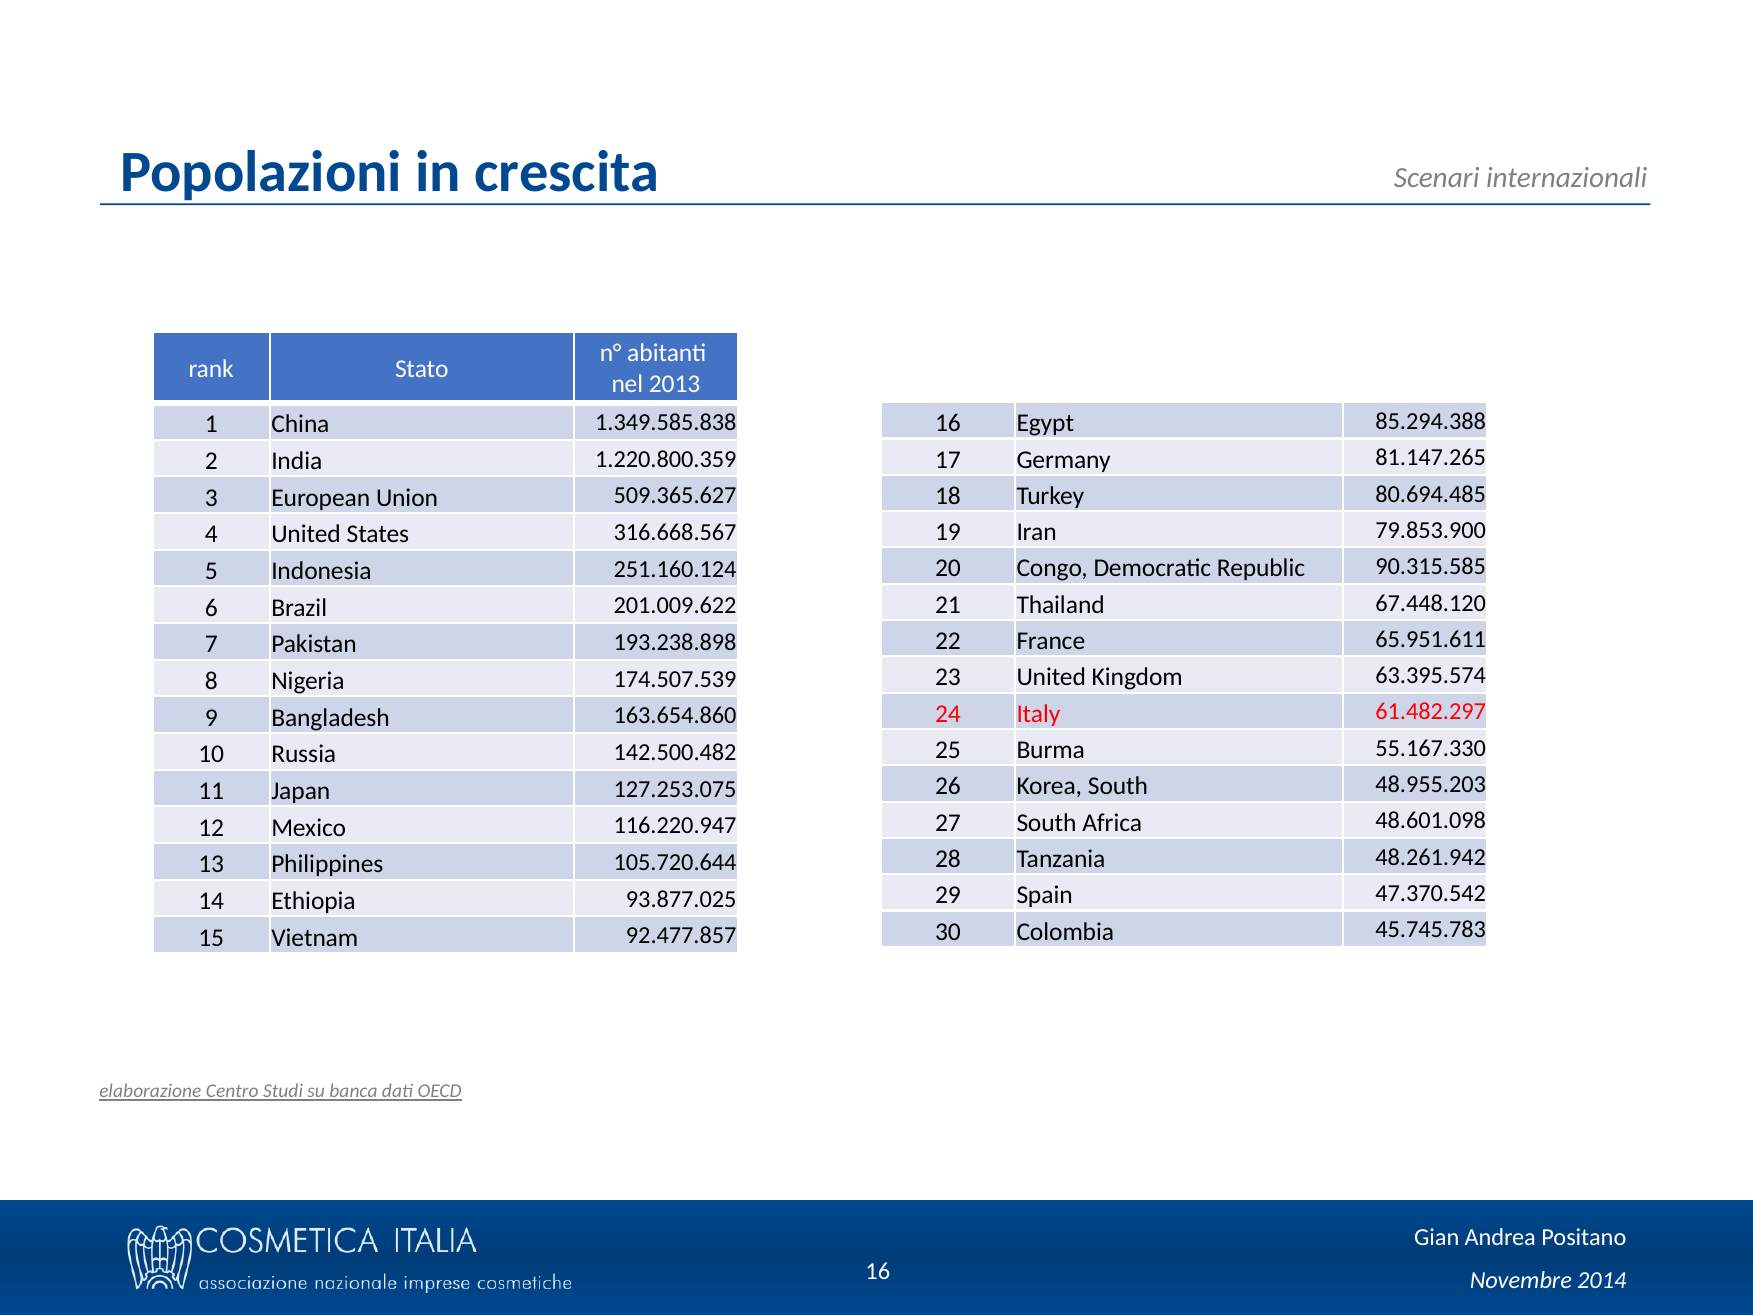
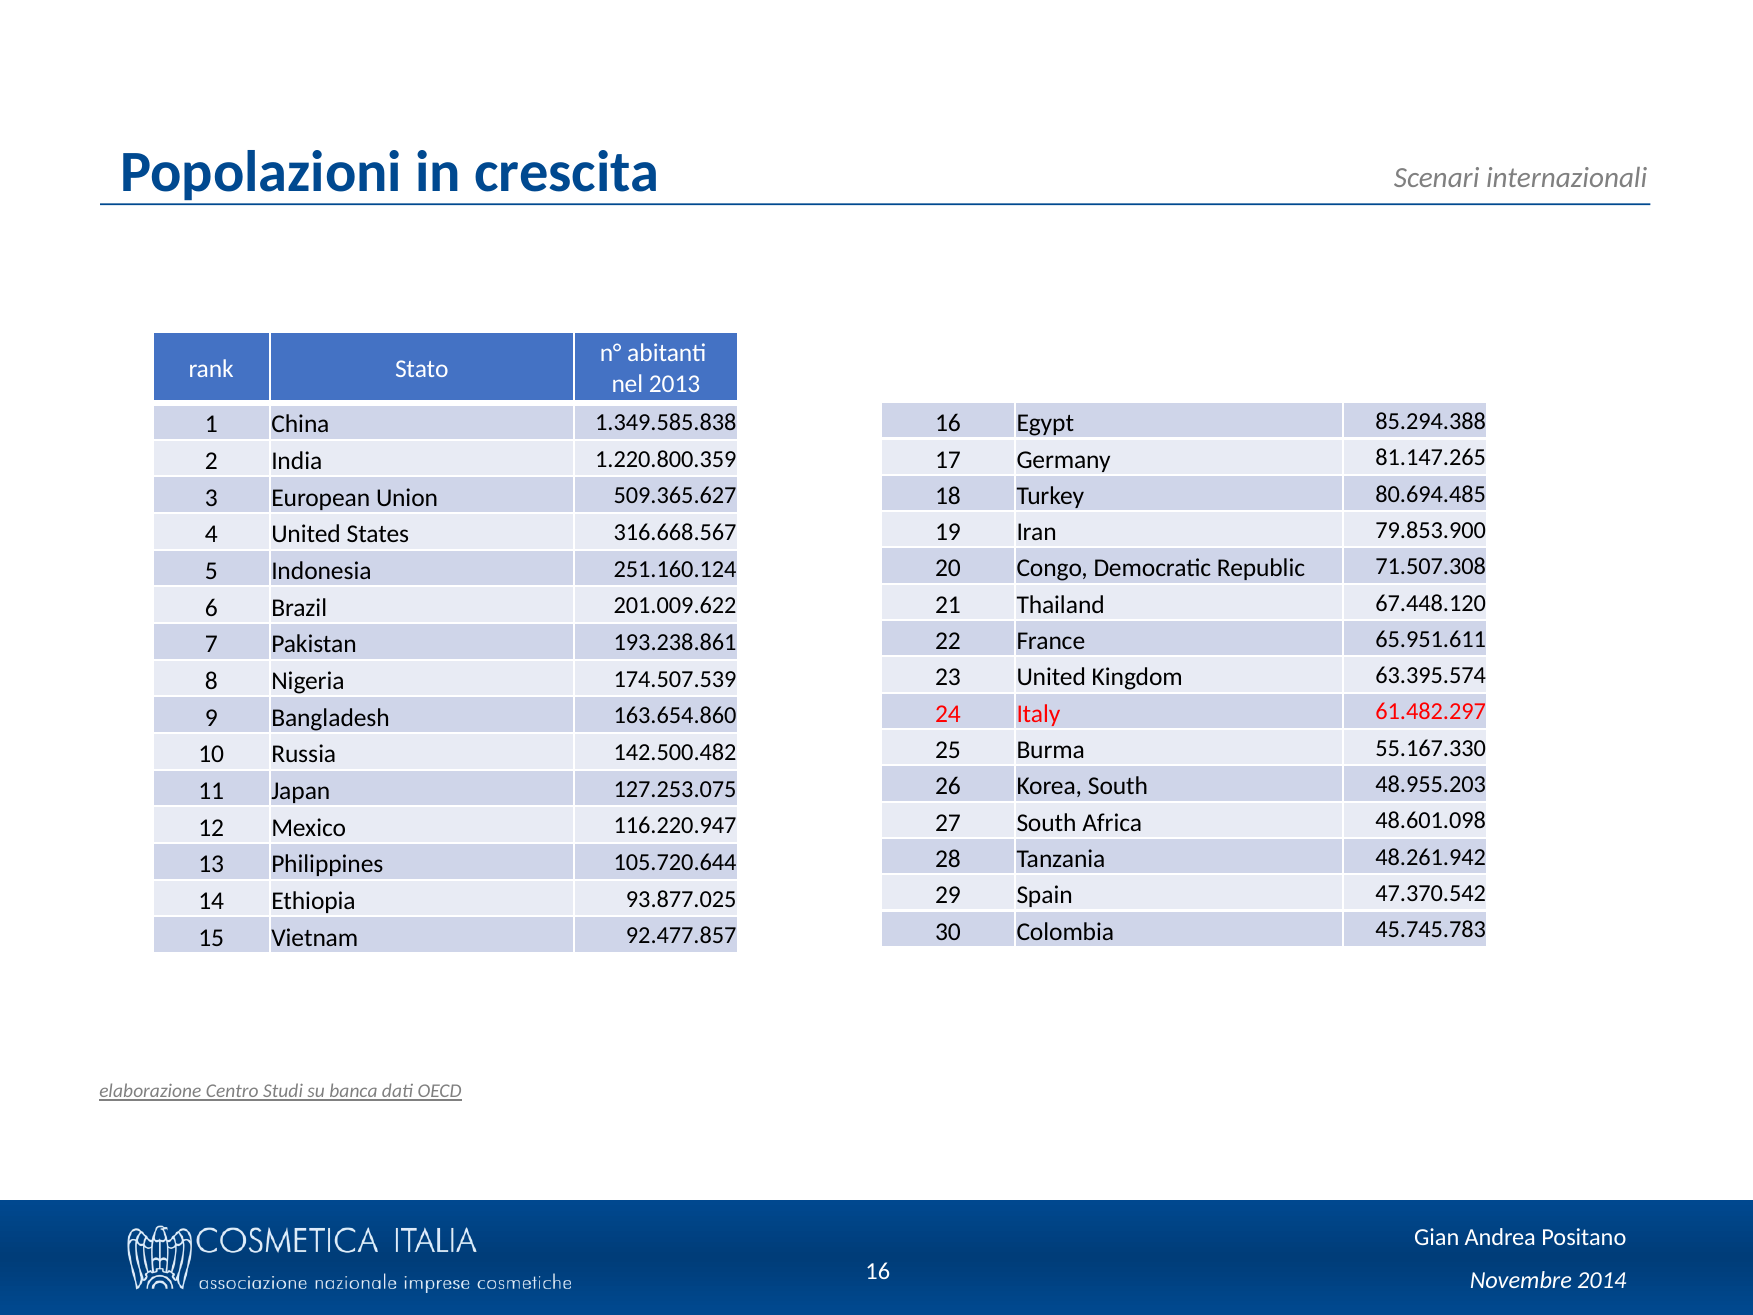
90.315.585: 90.315.585 -> 71.507.308 (1431, 567)
193.238.898: 193.238.898 -> 193.238.861 (675, 642)
